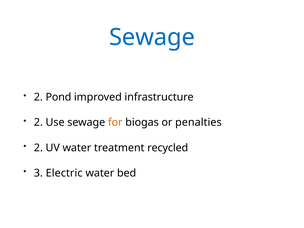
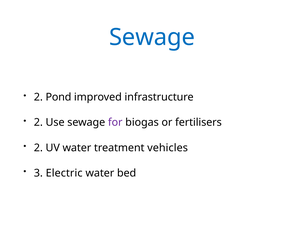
for colour: orange -> purple (115, 122)
penalties: penalties -> fertilisers (198, 122)
recycled: recycled -> vehicles (168, 148)
